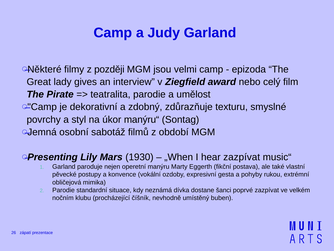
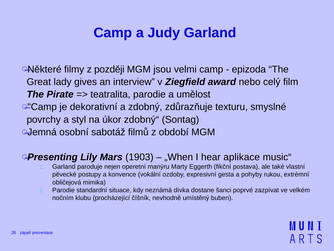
manýru“: manýru“ -> zdobný“ (142, 119)
1930: 1930 -> 1903 (139, 157)
hear zazpívat: zazpívat -> aplikace (242, 157)
